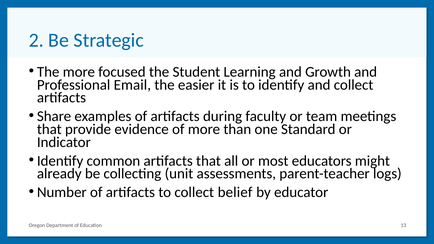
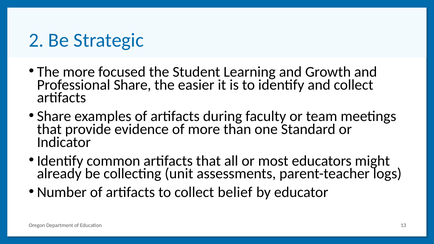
Professional Email: Email -> Share (132, 85)
